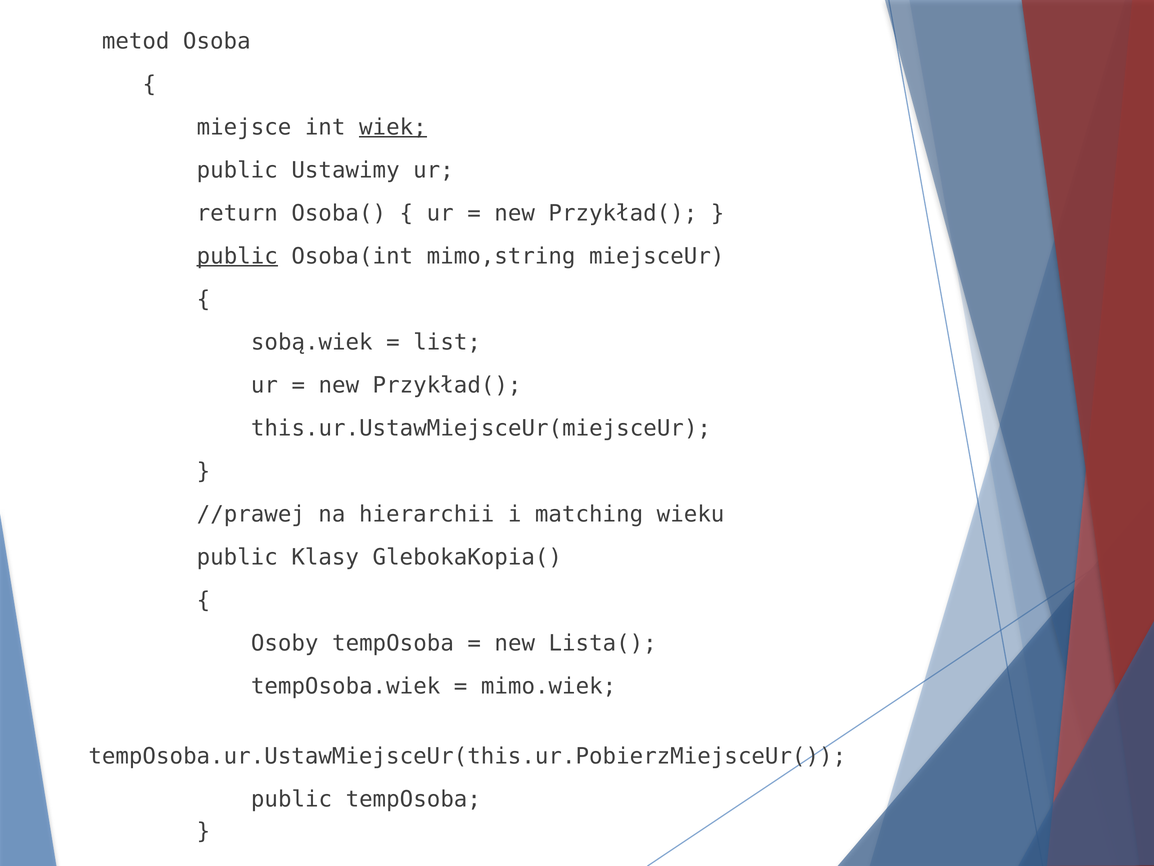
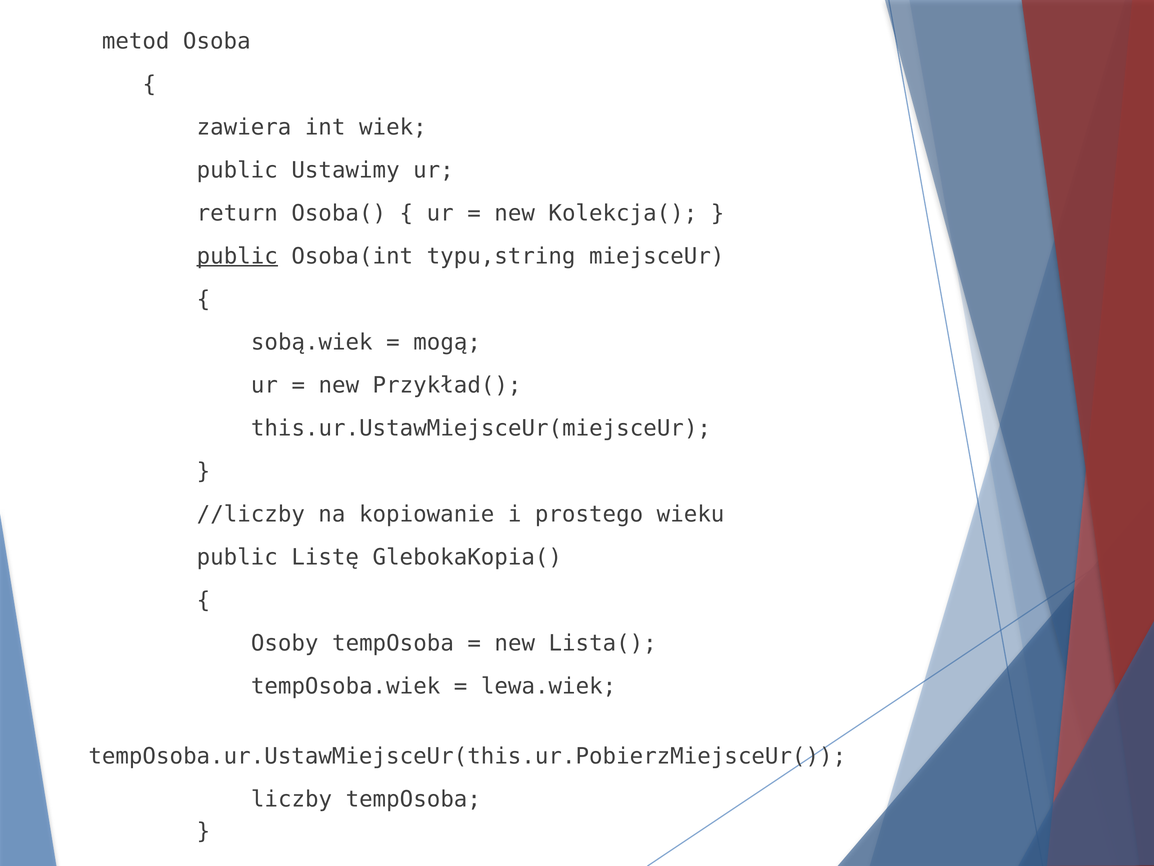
miejsce: miejsce -> zawiera (244, 127)
wiek underline: present -> none (393, 127)
Przykład(: Przykład( -> Kolekcja( (623, 213)
mimo,string: mimo,string -> typu,string (501, 256)
list: list -> mogą (447, 342)
//prawej: //prawej -> //liczby (251, 514)
hierarchii: hierarchii -> kopiowanie (427, 514)
matching: matching -> prostego (589, 514)
Klasy: Klasy -> Listę (325, 557)
mimo.wiek: mimo.wiek -> lewa.wiek (549, 686)
public: public -> liczby (292, 799)
